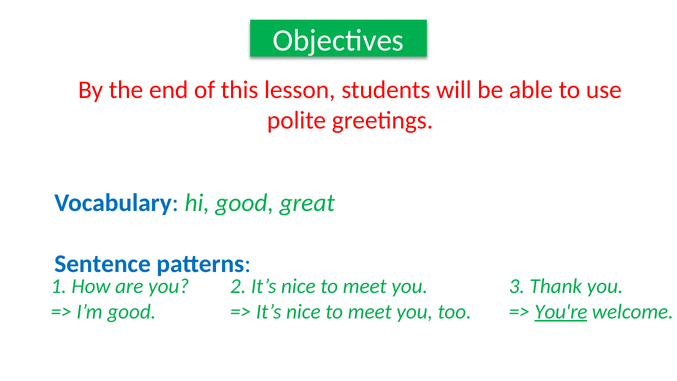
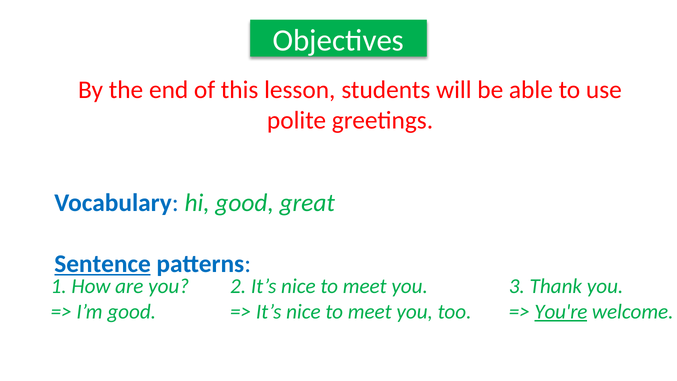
Sentence underline: none -> present (103, 264)
